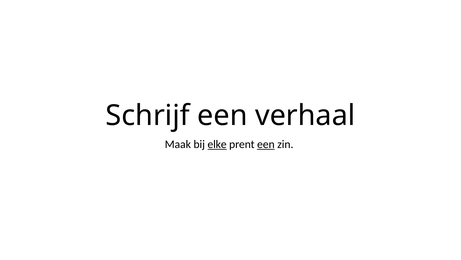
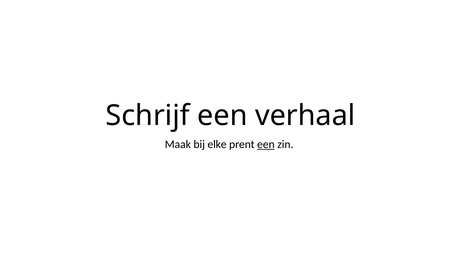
elke underline: present -> none (217, 144)
